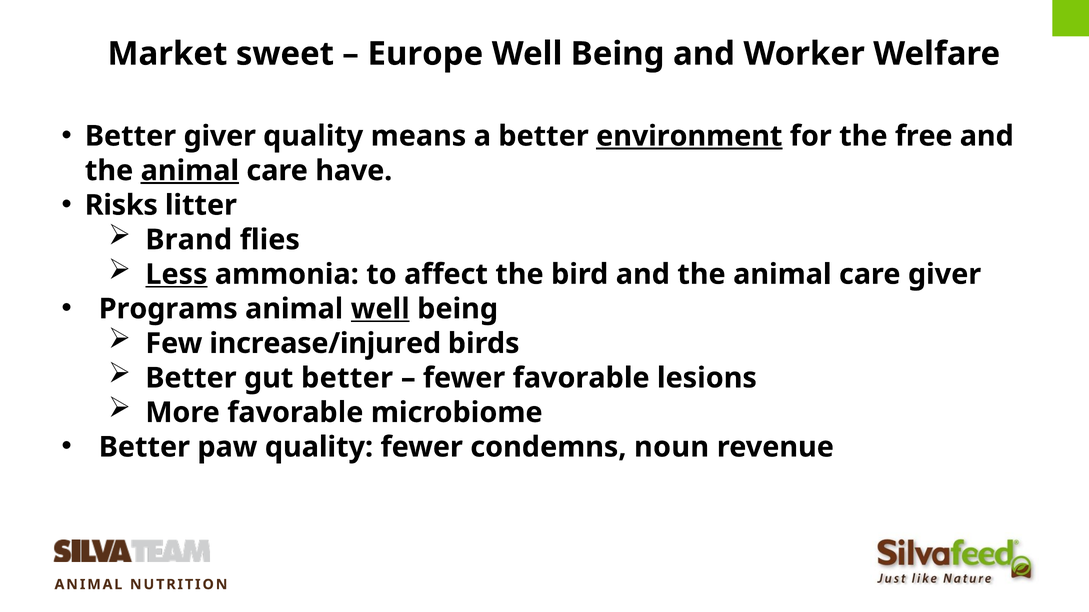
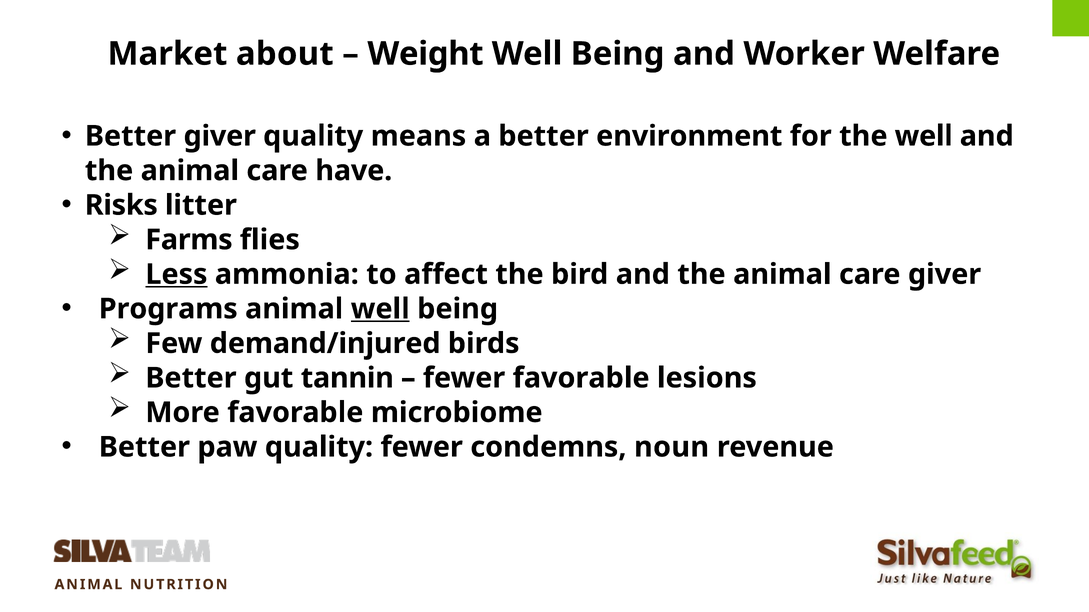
sweet: sweet -> about (285, 54)
Europe: Europe -> Weight (426, 54)
environment underline: present -> none (689, 136)
the free: free -> well (924, 136)
animal underline: present -> none (190, 171)
Brand: Brand -> Farms (189, 240)
increase/injured: increase/injured -> demand/injured (325, 344)
gut better: better -> tannin (347, 378)
